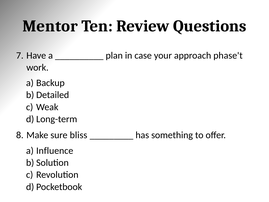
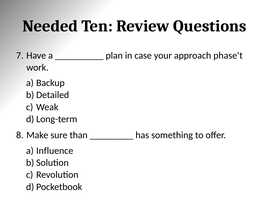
Mentor: Mentor -> Needed (50, 26)
bliss: bliss -> than (79, 135)
